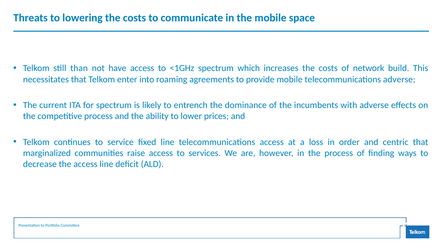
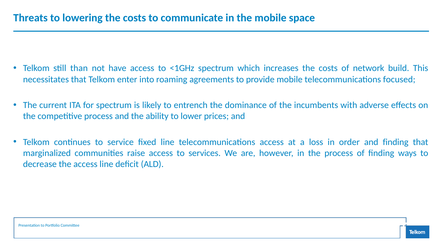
telecommunications adverse: adverse -> focused (399, 79)
and centric: centric -> finding (396, 142)
